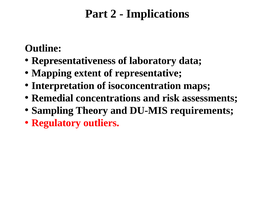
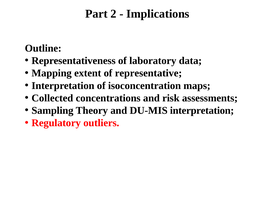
Remedial: Remedial -> Collected (52, 98)
DU-MIS requirements: requirements -> interpretation (202, 110)
